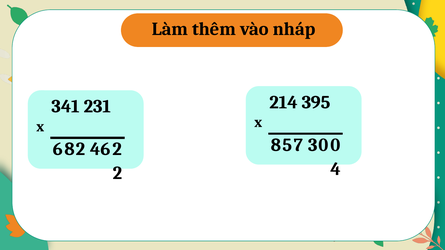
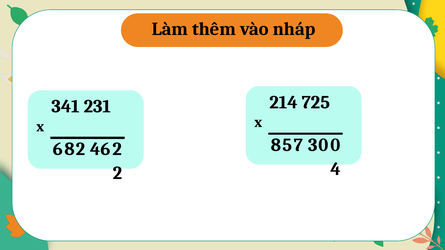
395: 395 -> 725 (316, 102)
